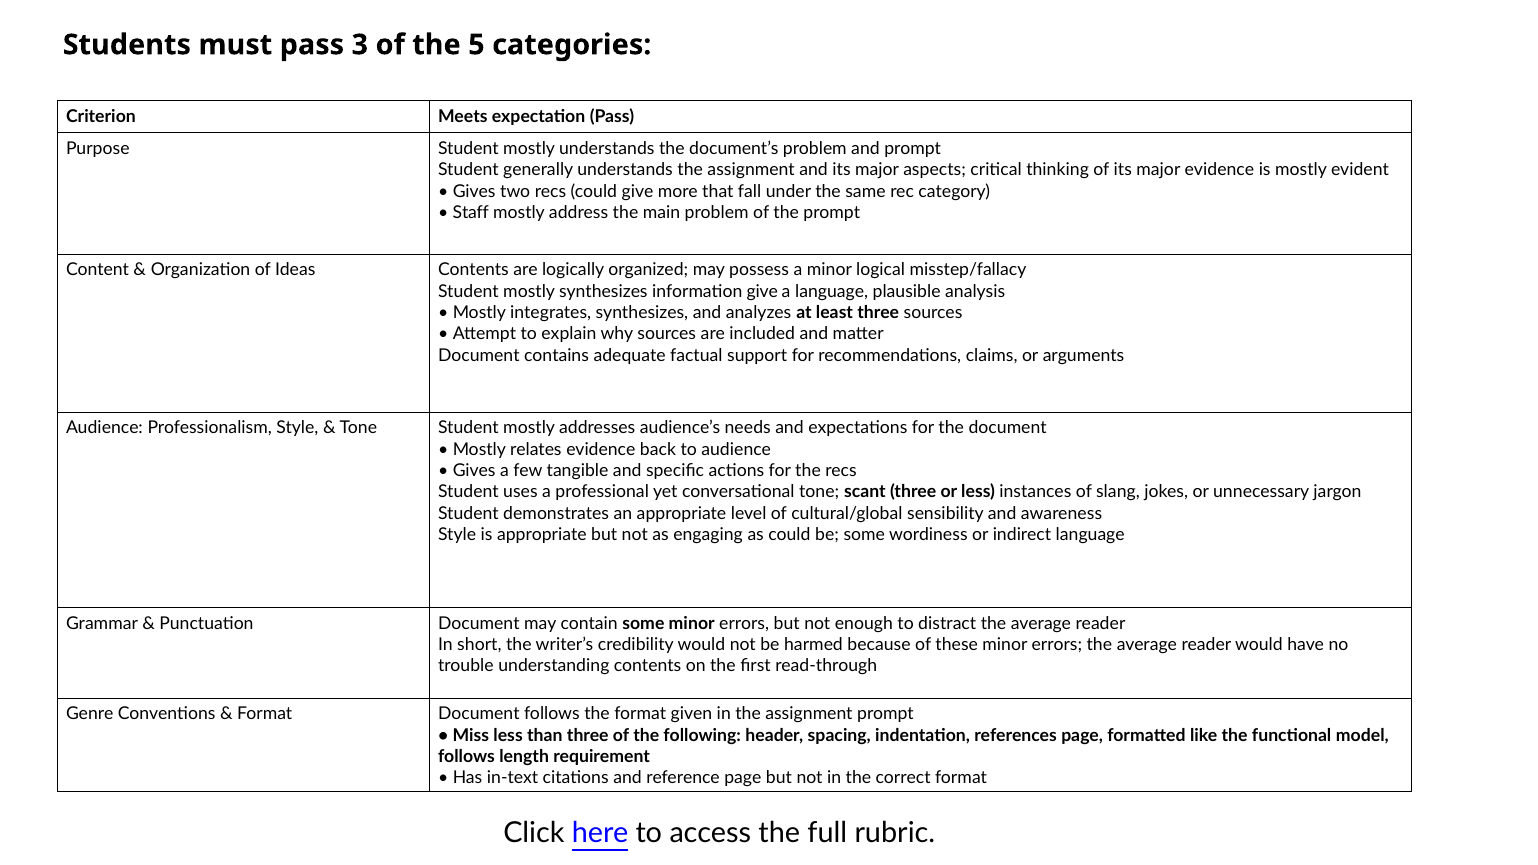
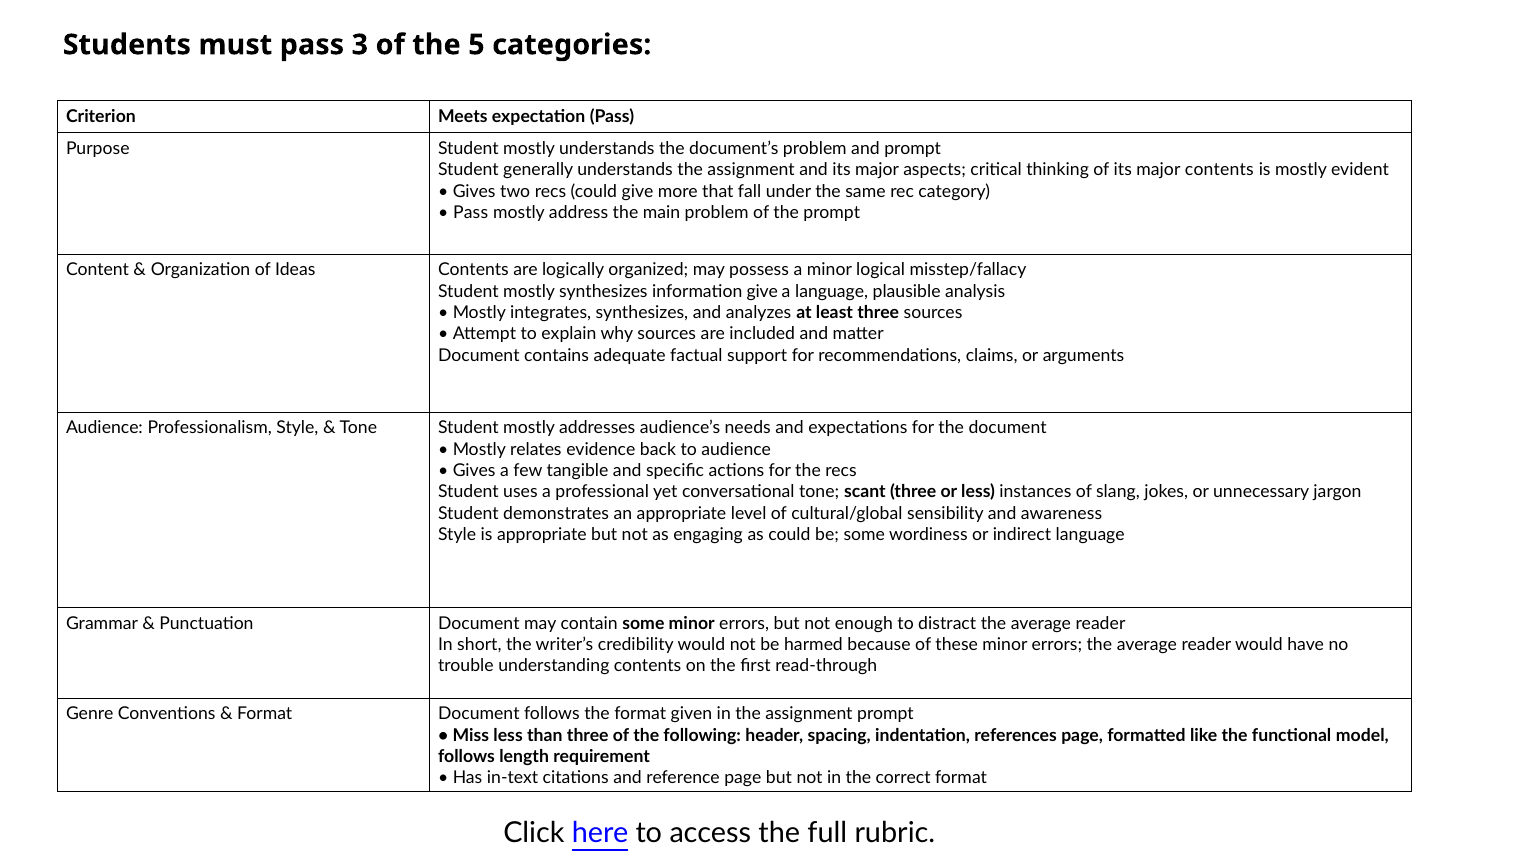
major evidence: evidence -> contents (1219, 170)
Staff: Staff -> Pass (471, 213)
